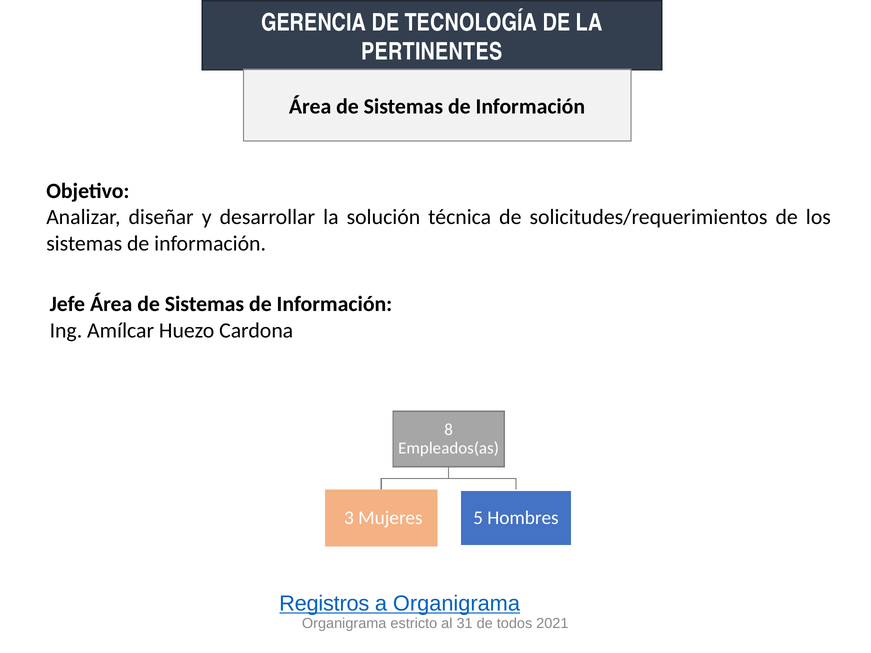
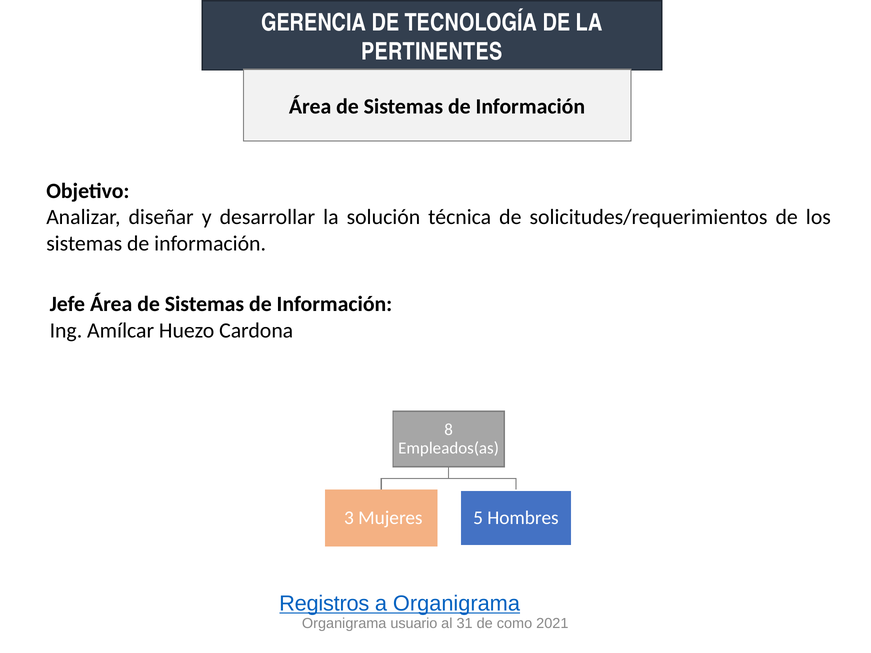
estricto: estricto -> usuario (414, 624)
todos: todos -> como (515, 624)
